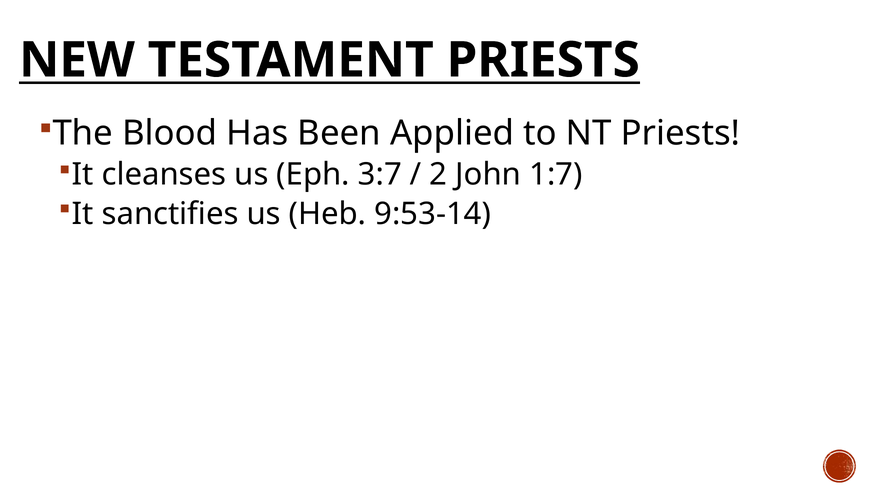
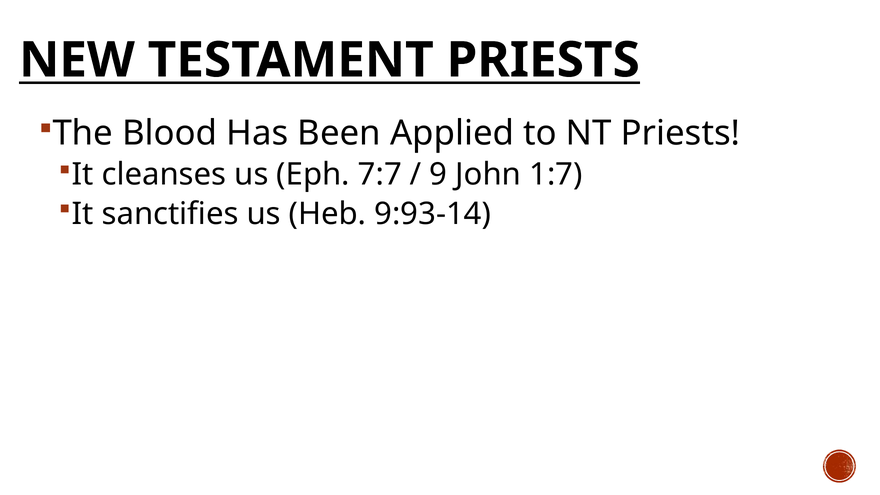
3:7: 3:7 -> 7:7 (380, 175)
2: 2 -> 9 (438, 175)
9:53-14: 9:53-14 -> 9:93-14 (433, 214)
